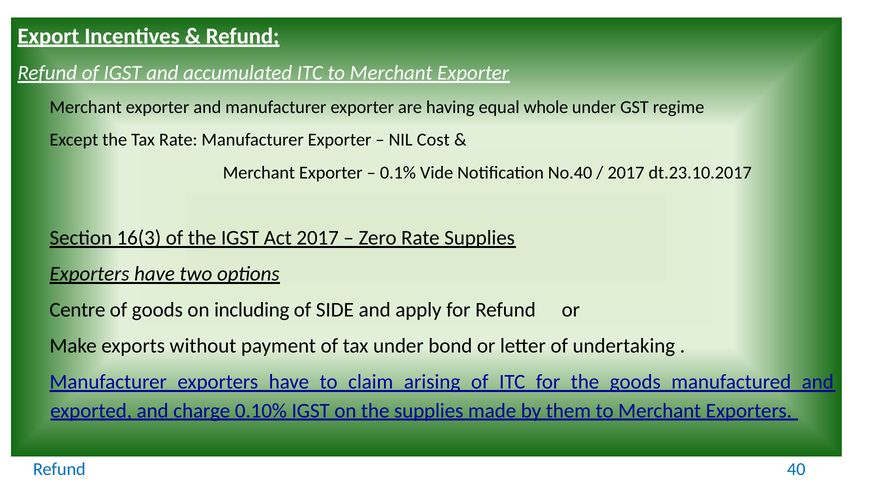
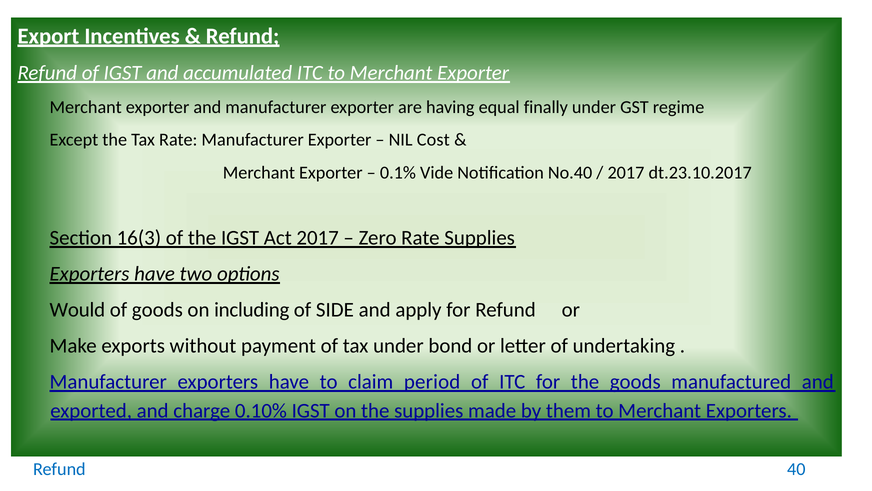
whole: whole -> finally (546, 107)
Centre: Centre -> Would (77, 310)
arising: arising -> period (432, 381)
